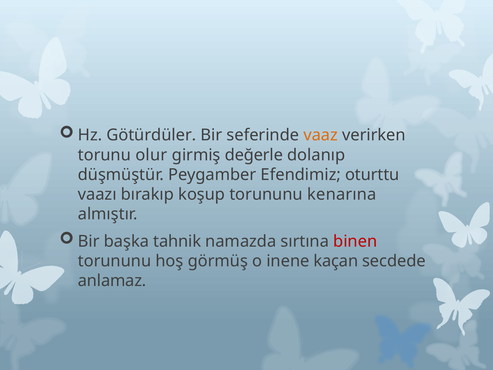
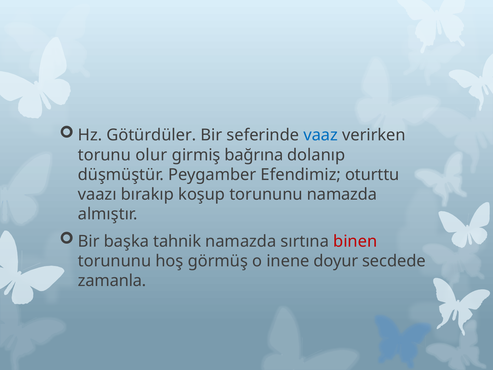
vaaz colour: orange -> blue (321, 135)
değerle: değerle -> bağrına (254, 155)
torununu kenarına: kenarına -> namazda (342, 194)
kaçan: kaçan -> doyur (336, 261)
anlamaz: anlamaz -> zamanla (112, 281)
